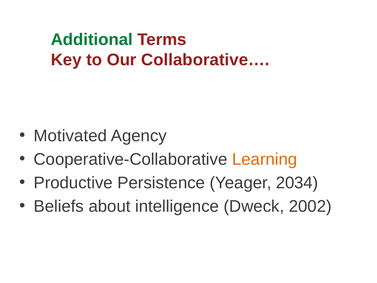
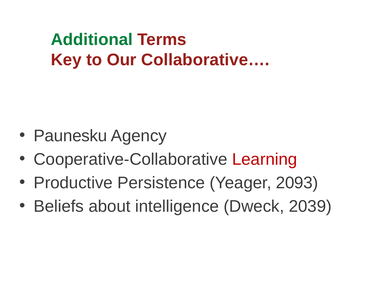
Motivated: Motivated -> Paunesku (70, 136)
Learning colour: orange -> red (265, 159)
2034: 2034 -> 2093 (297, 183)
2002: 2002 -> 2039 (310, 206)
